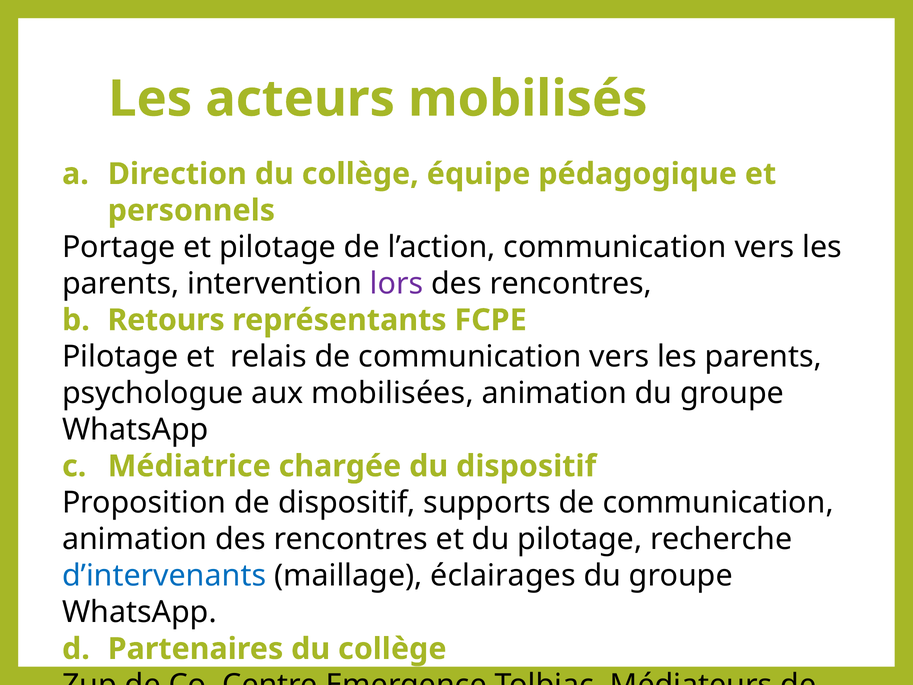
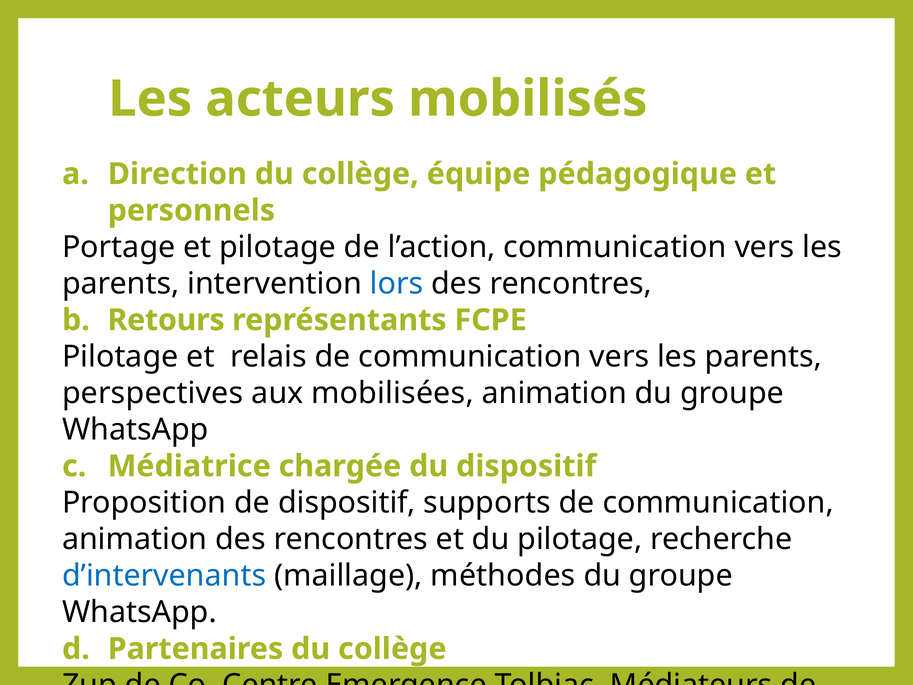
lors colour: purple -> blue (397, 283)
psychologue: psychologue -> perspectives (153, 393)
éclairages: éclairages -> méthodes (503, 576)
